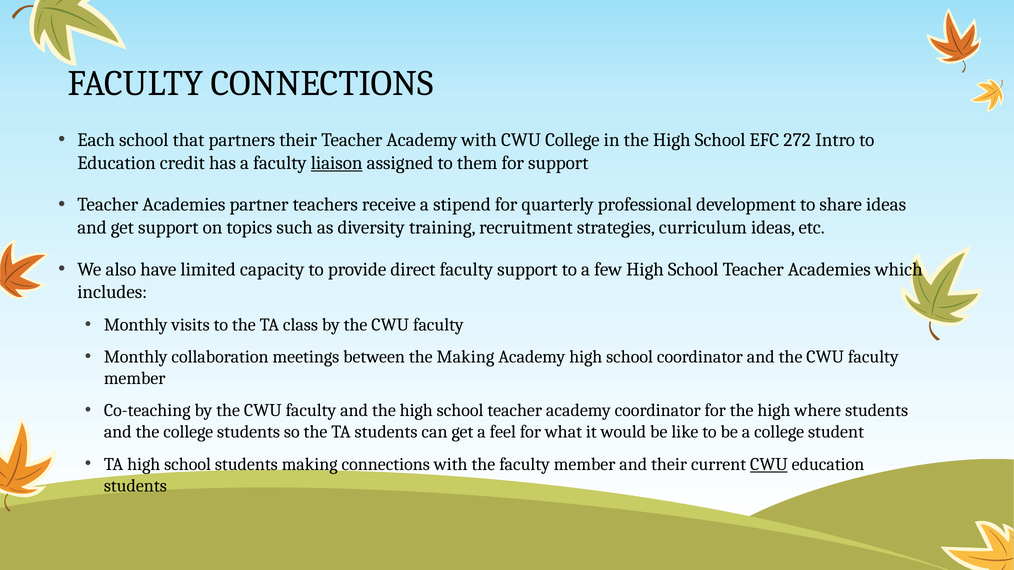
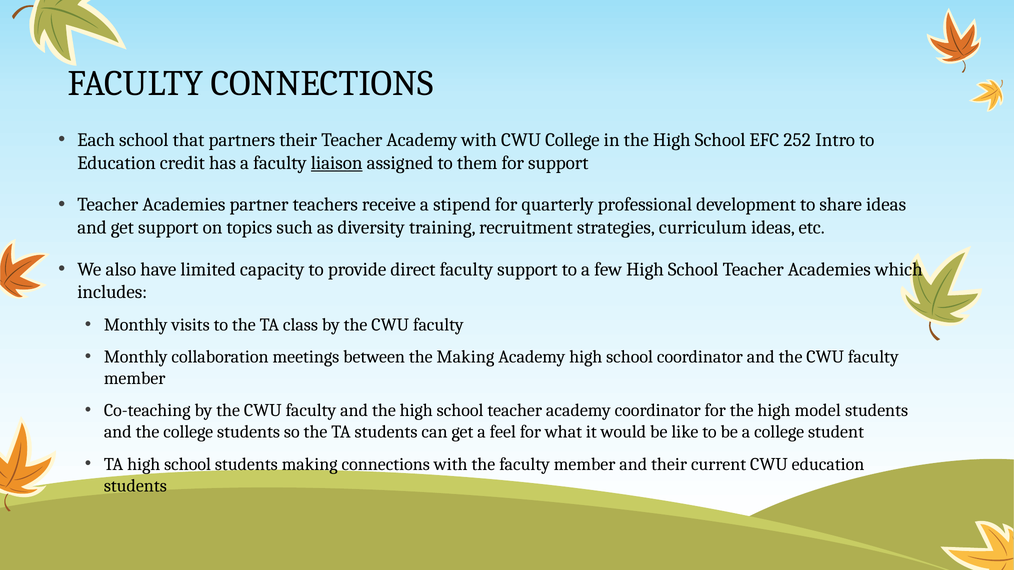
272: 272 -> 252 (797, 140)
where: where -> model (818, 411)
CWU underline: present -> none (769, 464)
